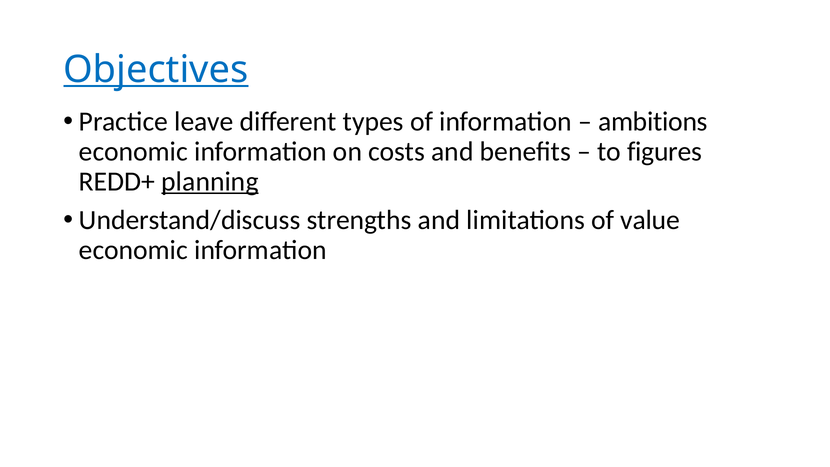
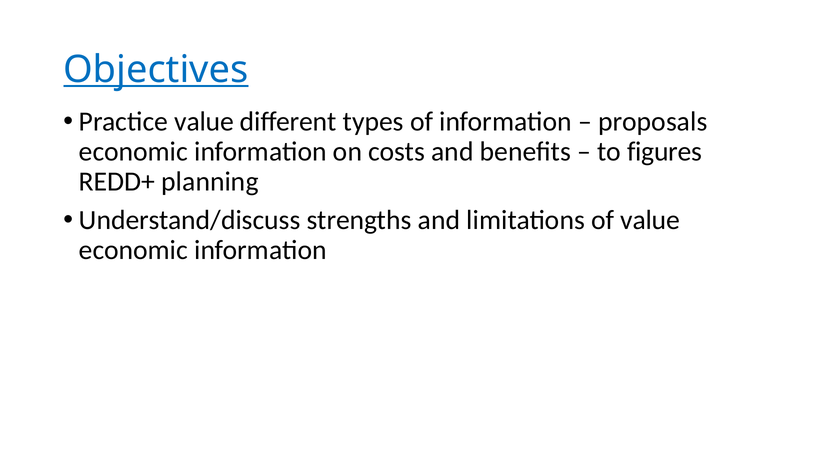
Practice leave: leave -> value (204, 122)
ambitions: ambitions -> proposals (653, 122)
planning underline: present -> none (210, 181)
